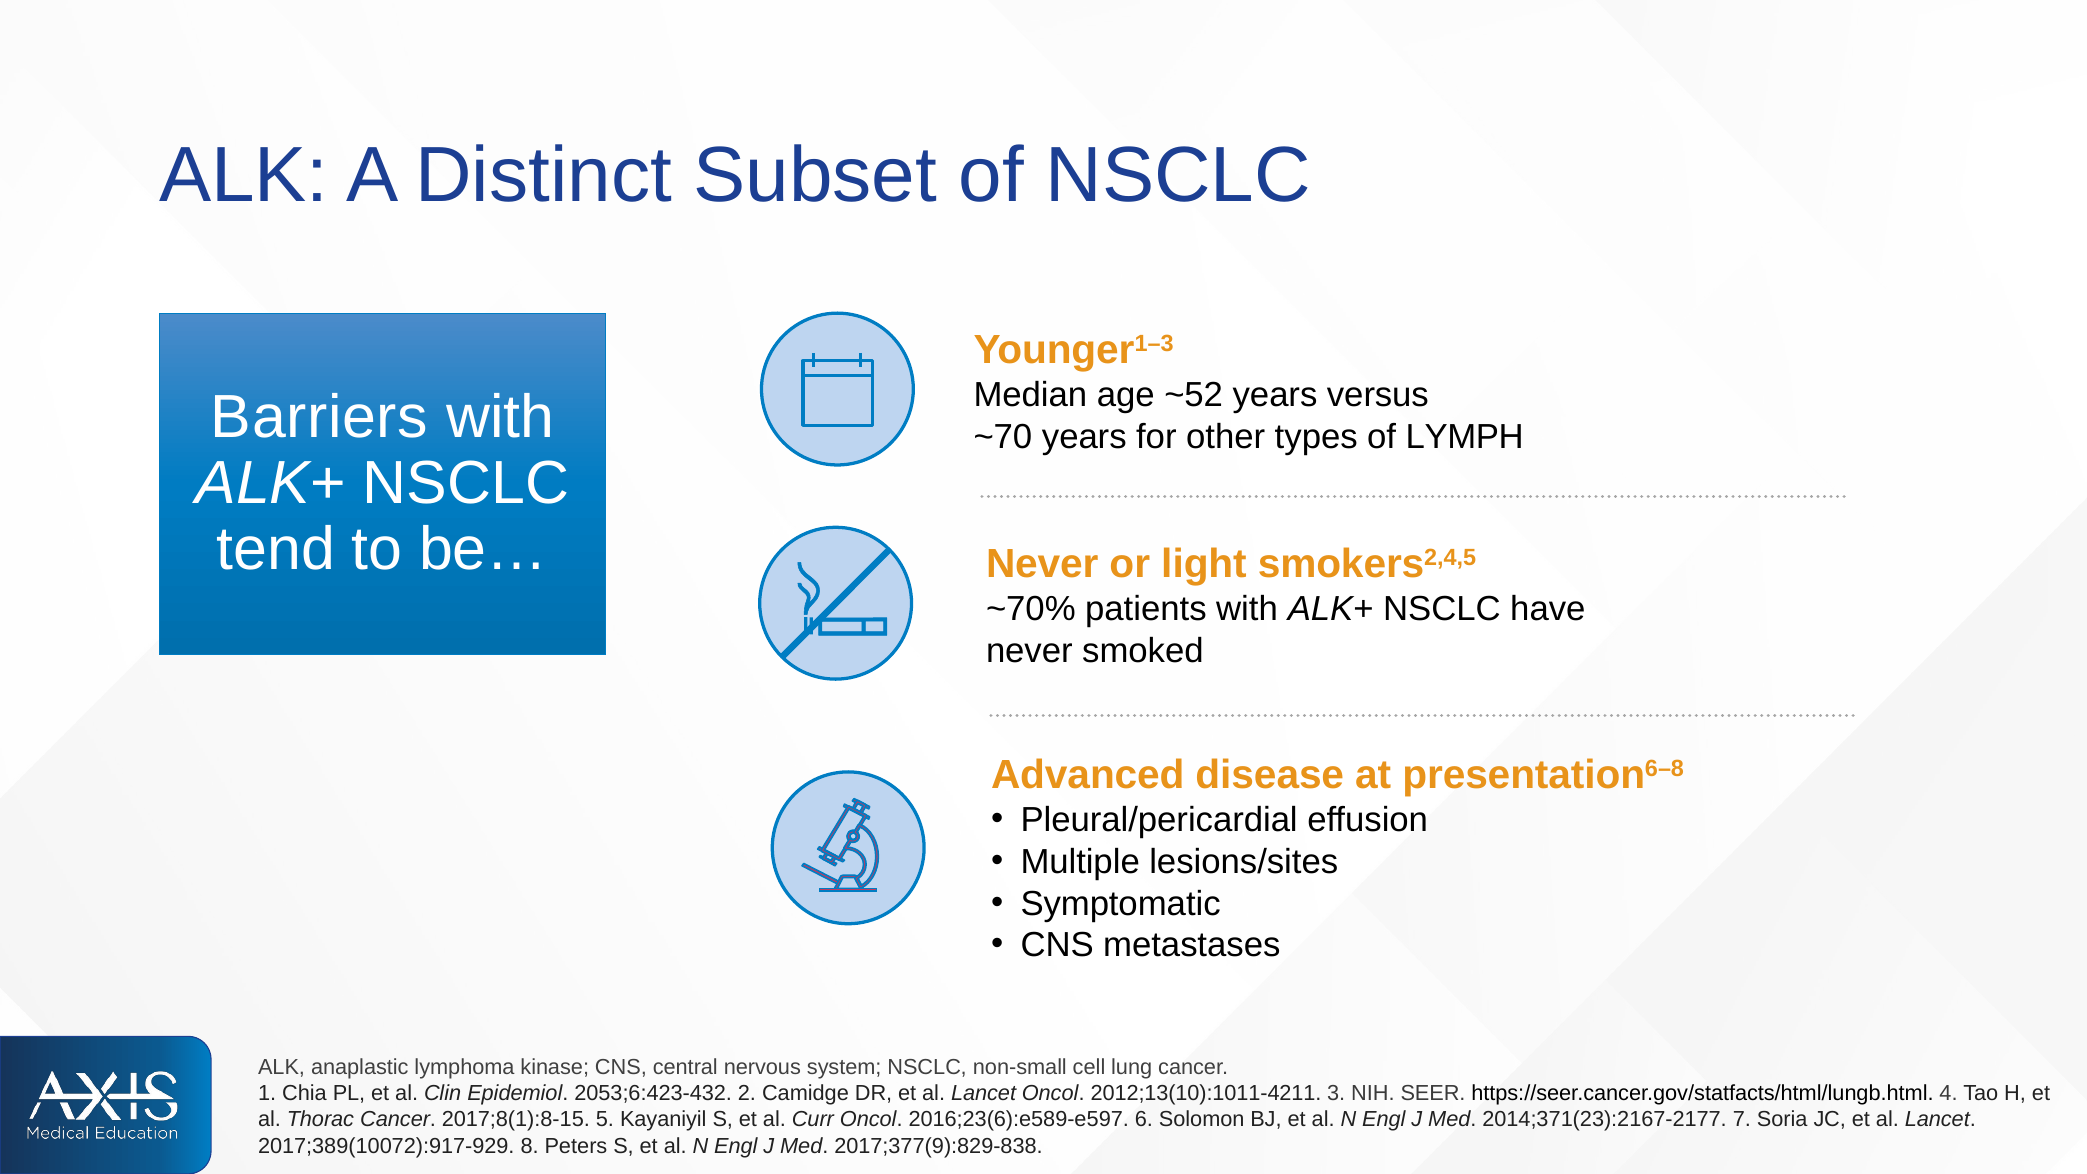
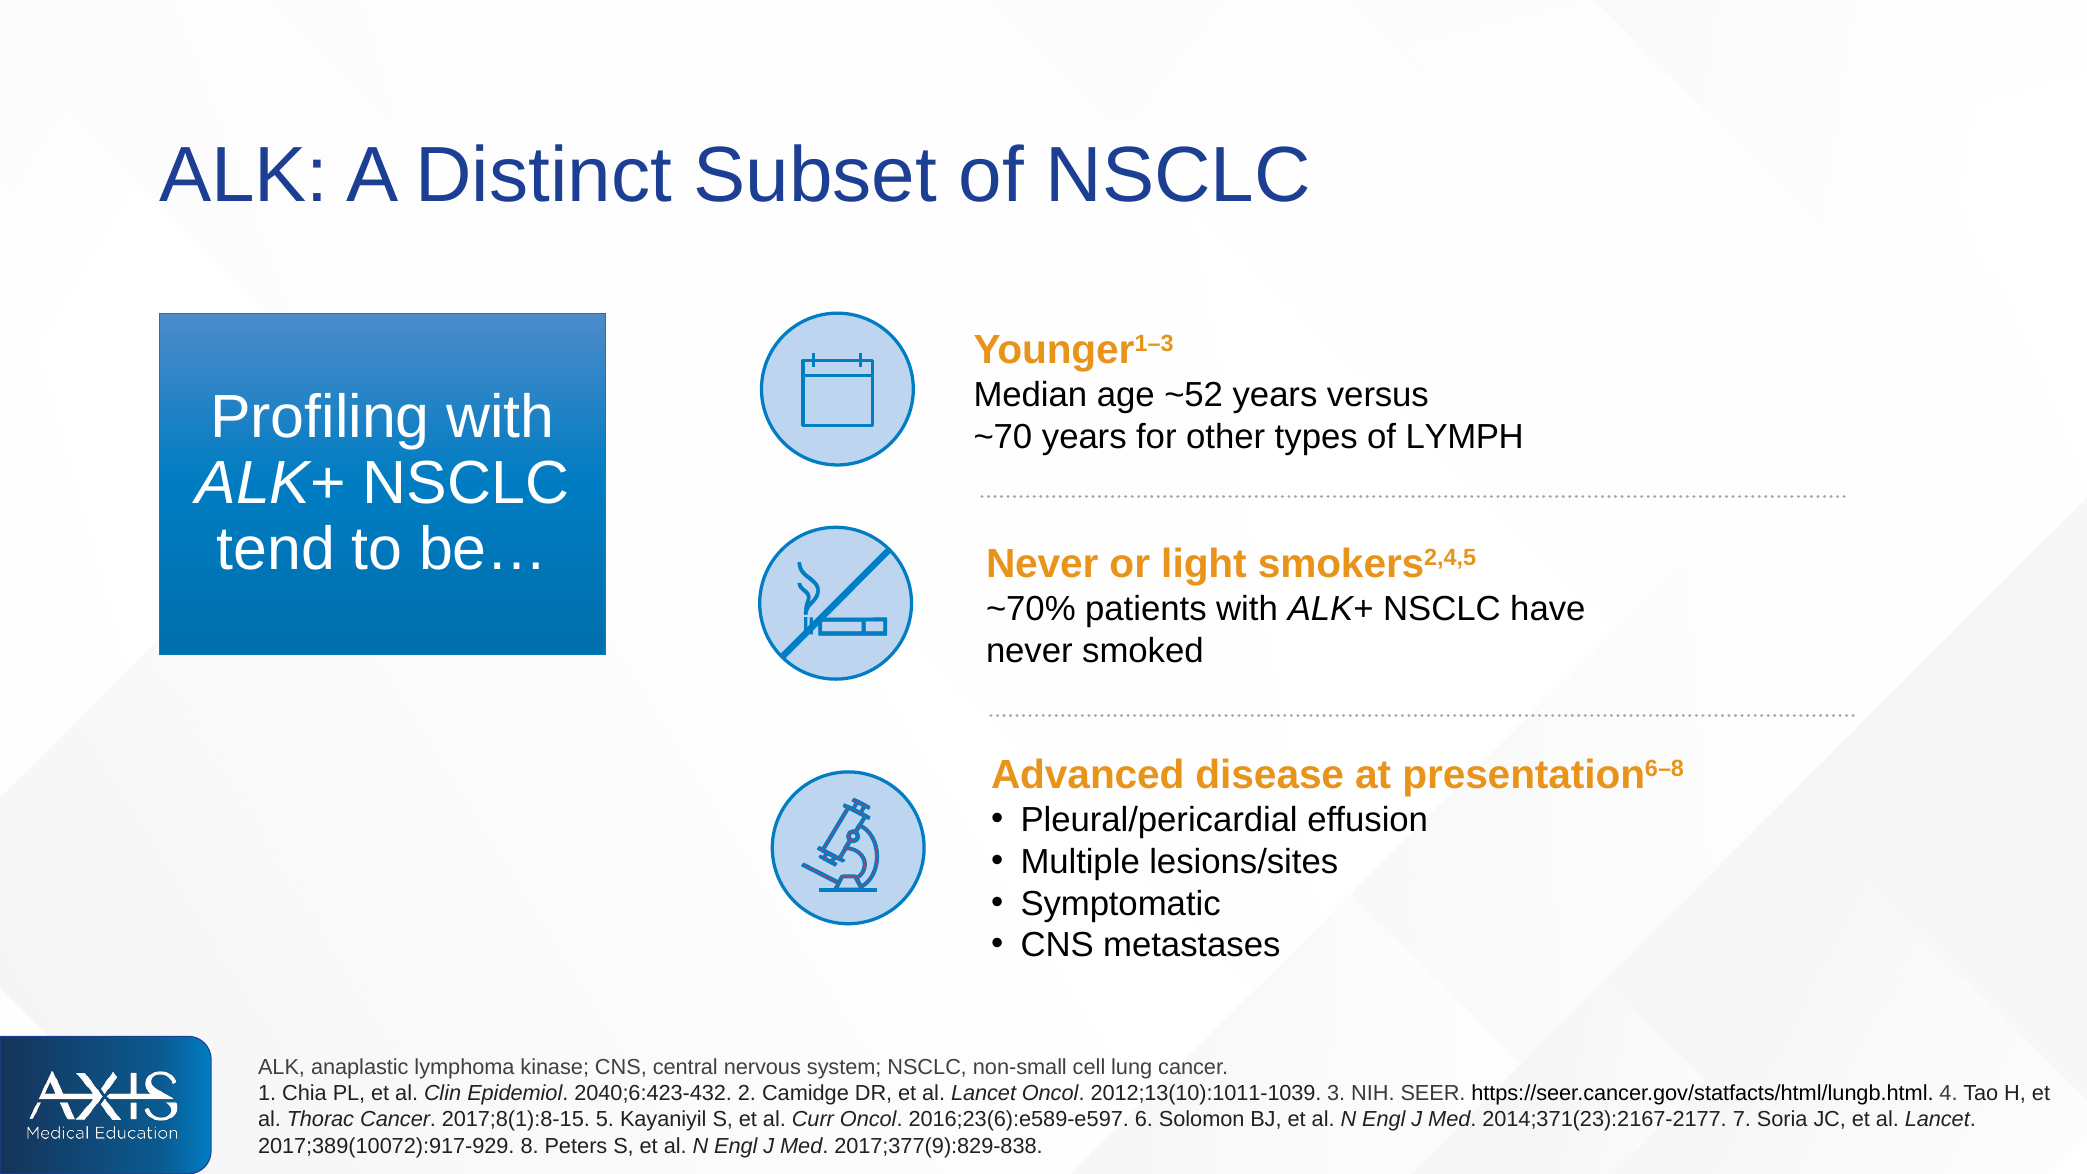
Barriers: Barriers -> Profiling (320, 418)
2053;6:423-432: 2053;6:423-432 -> 2040;6:423-432 (653, 1094)
2012;13(10):1011-4211: 2012;13(10):1011-4211 -> 2012;13(10):1011-1039 (1206, 1094)
